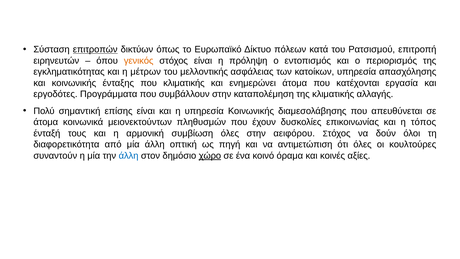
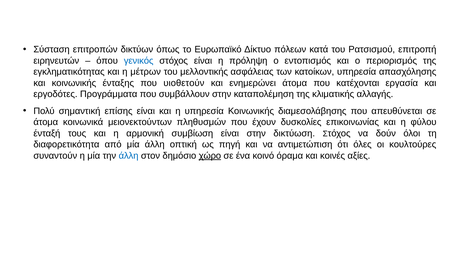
επιτροπών underline: present -> none (95, 49)
γενικός colour: orange -> blue (139, 61)
που κλιματικής: κλιματικής -> υιοθετούν (184, 83)
τόπος: τόπος -> φύλου (424, 122)
συμβίωση όλες: όλες -> είναι (230, 133)
αειφόρου: αειφόρου -> δικτύωση (294, 133)
